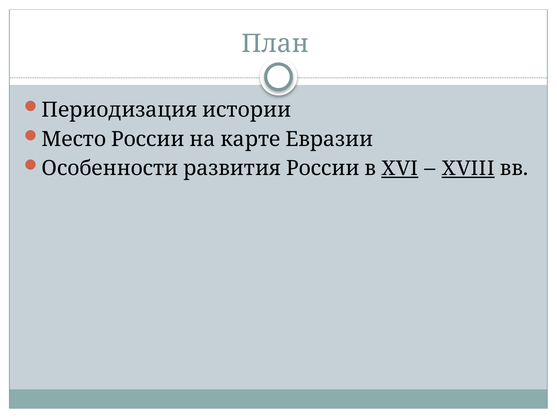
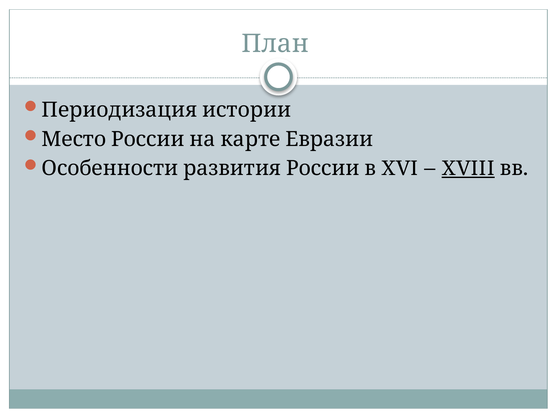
XVI underline: present -> none (400, 168)
